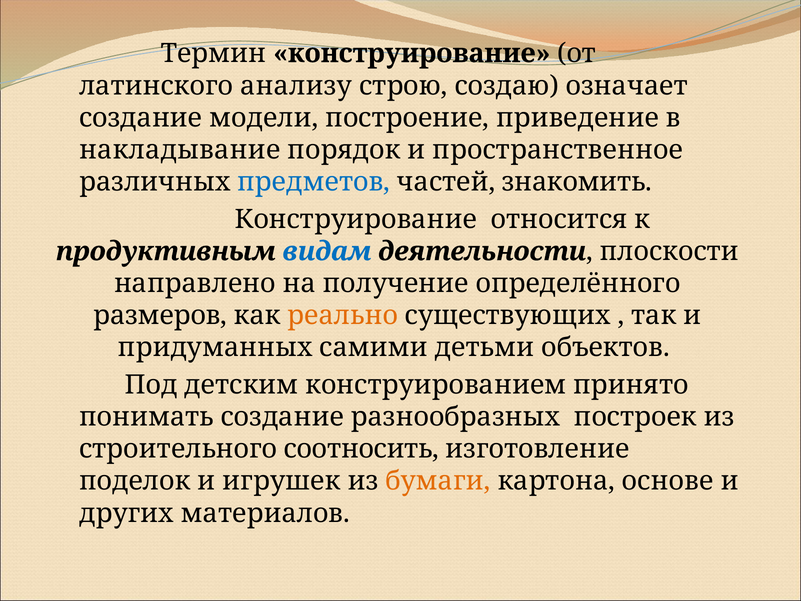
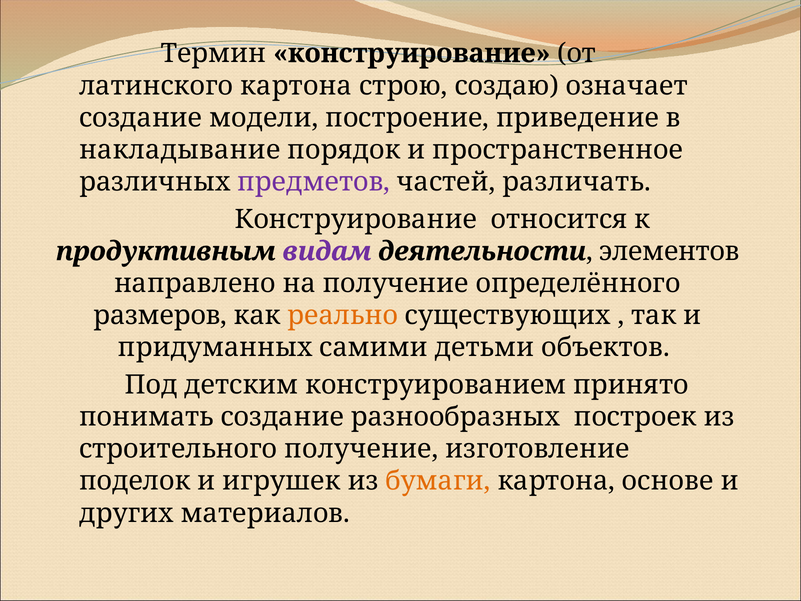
латинского анализу: анализу -> картона (296, 86)
предметов colour: blue -> purple (314, 182)
знакомить: знакомить -> различать (577, 182)
видам colour: blue -> purple (327, 251)
плоскости: плоскости -> элементов (669, 251)
строительного соотносить: соотносить -> получение (361, 449)
